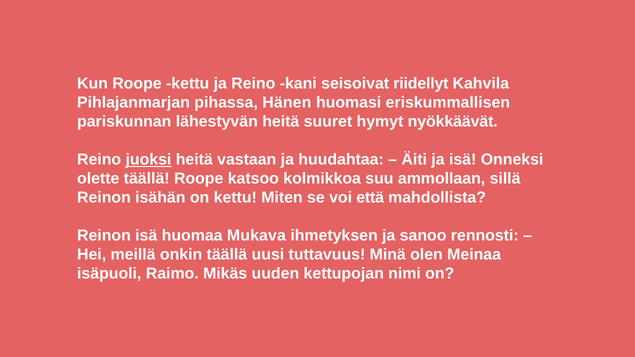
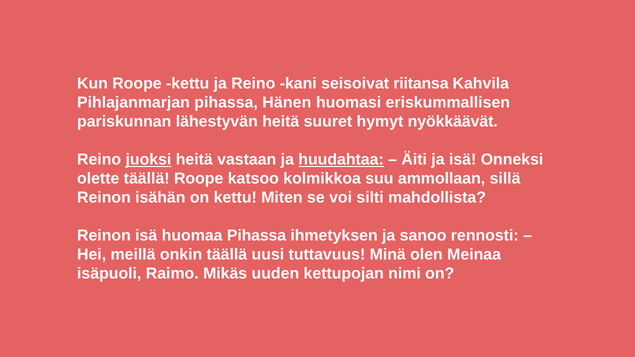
riidellyt: riidellyt -> riitansa (421, 83)
huudahtaa underline: none -> present (341, 160)
että: että -> silti (370, 198)
huomaa Mukava: Mukava -> Pihassa (257, 236)
